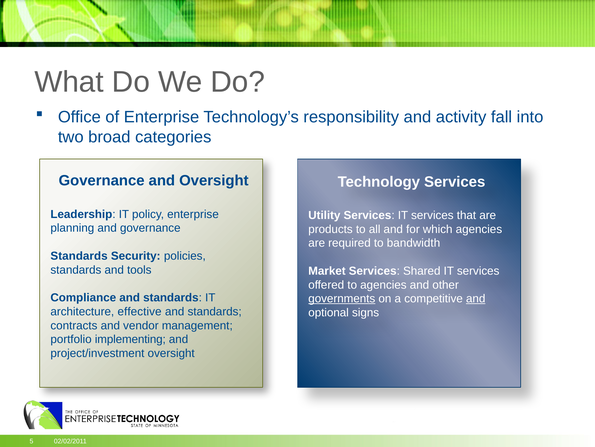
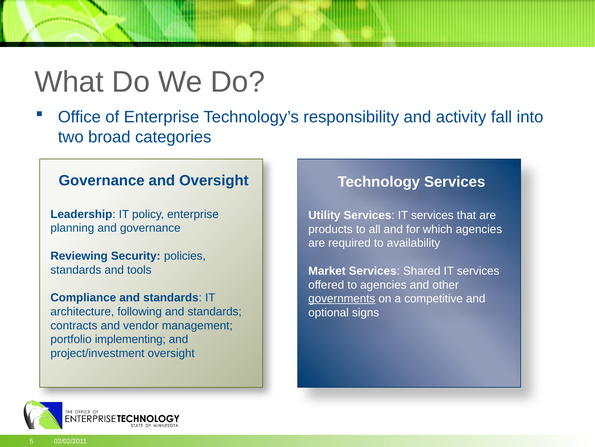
bandwidth: bandwidth -> availability (414, 243)
Standards: Standards -> Reviewing (79, 256)
and underline: present -> none (476, 298)
effective: effective -> following (140, 311)
